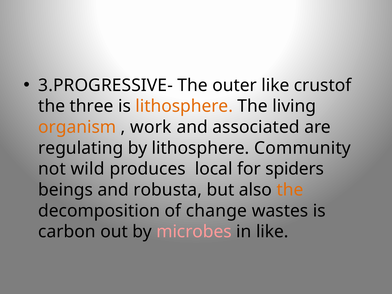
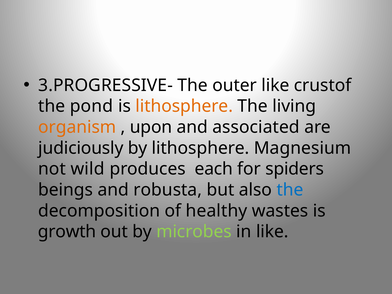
three: three -> pond (91, 106)
work: work -> upon (151, 127)
regulating: regulating -> judiciously (81, 148)
Community: Community -> Magnesium (303, 148)
local: local -> each (214, 169)
the colour: orange -> blue (290, 190)
change: change -> healthy (217, 211)
carbon: carbon -> growth (67, 232)
microbes colour: pink -> light green (194, 232)
